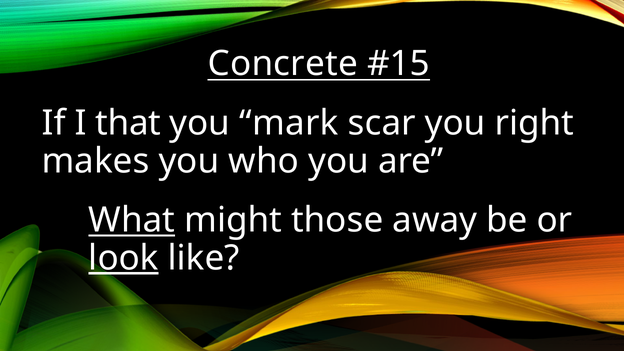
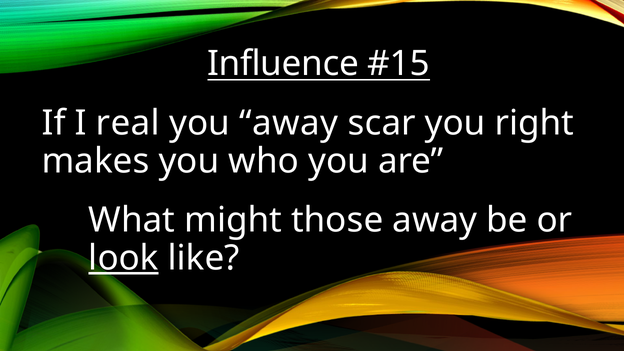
Concrete: Concrete -> Influence (283, 64)
that: that -> real (128, 123)
you mark: mark -> away (289, 123)
What underline: present -> none (132, 220)
